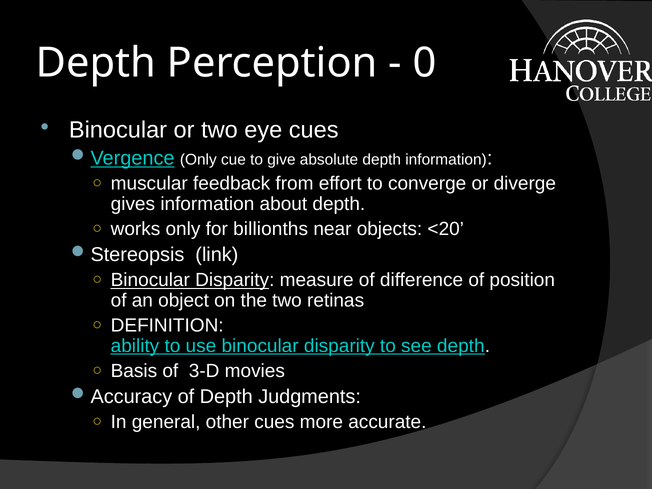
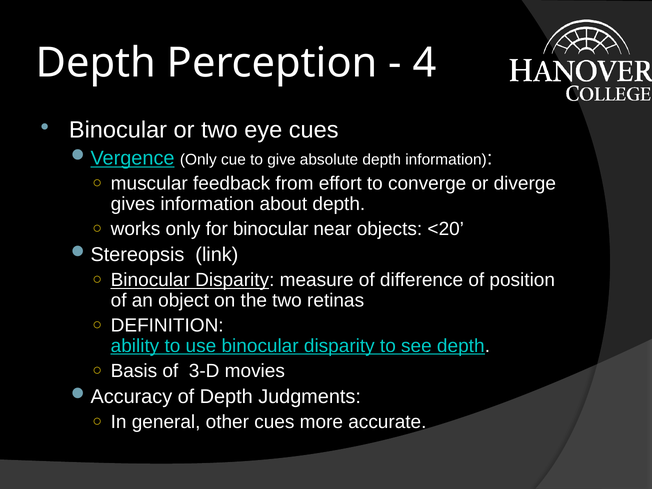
0: 0 -> 4 (424, 63)
for billionths: billionths -> binocular (271, 229)
